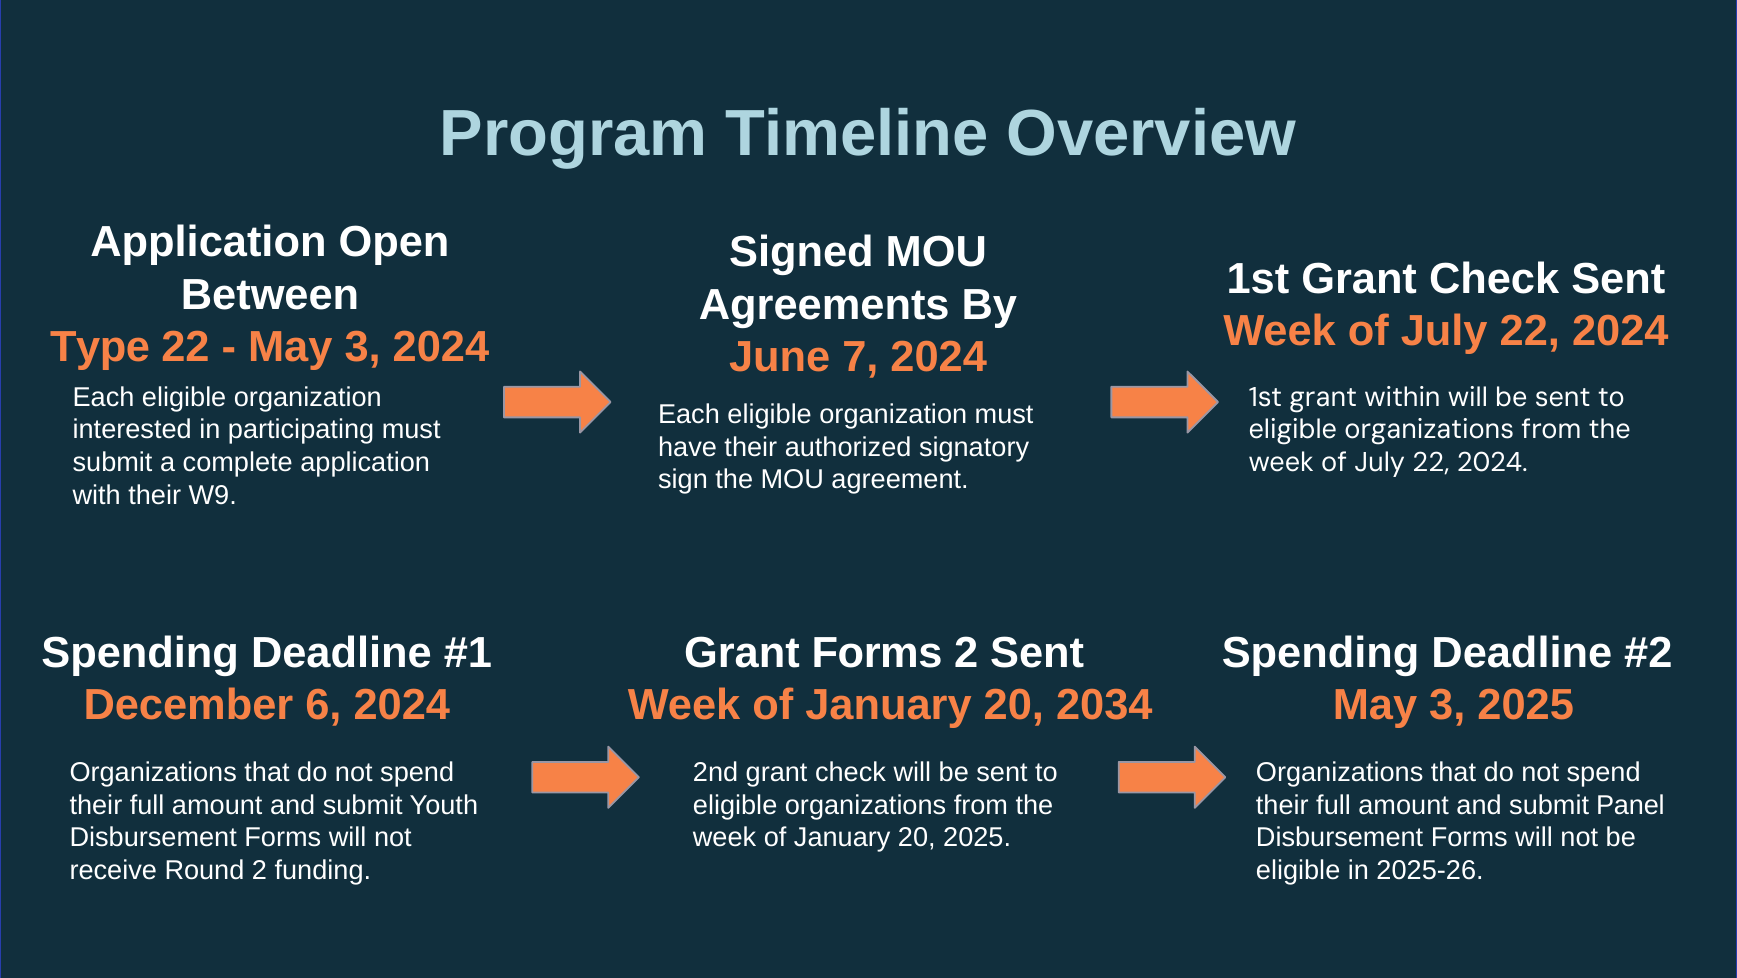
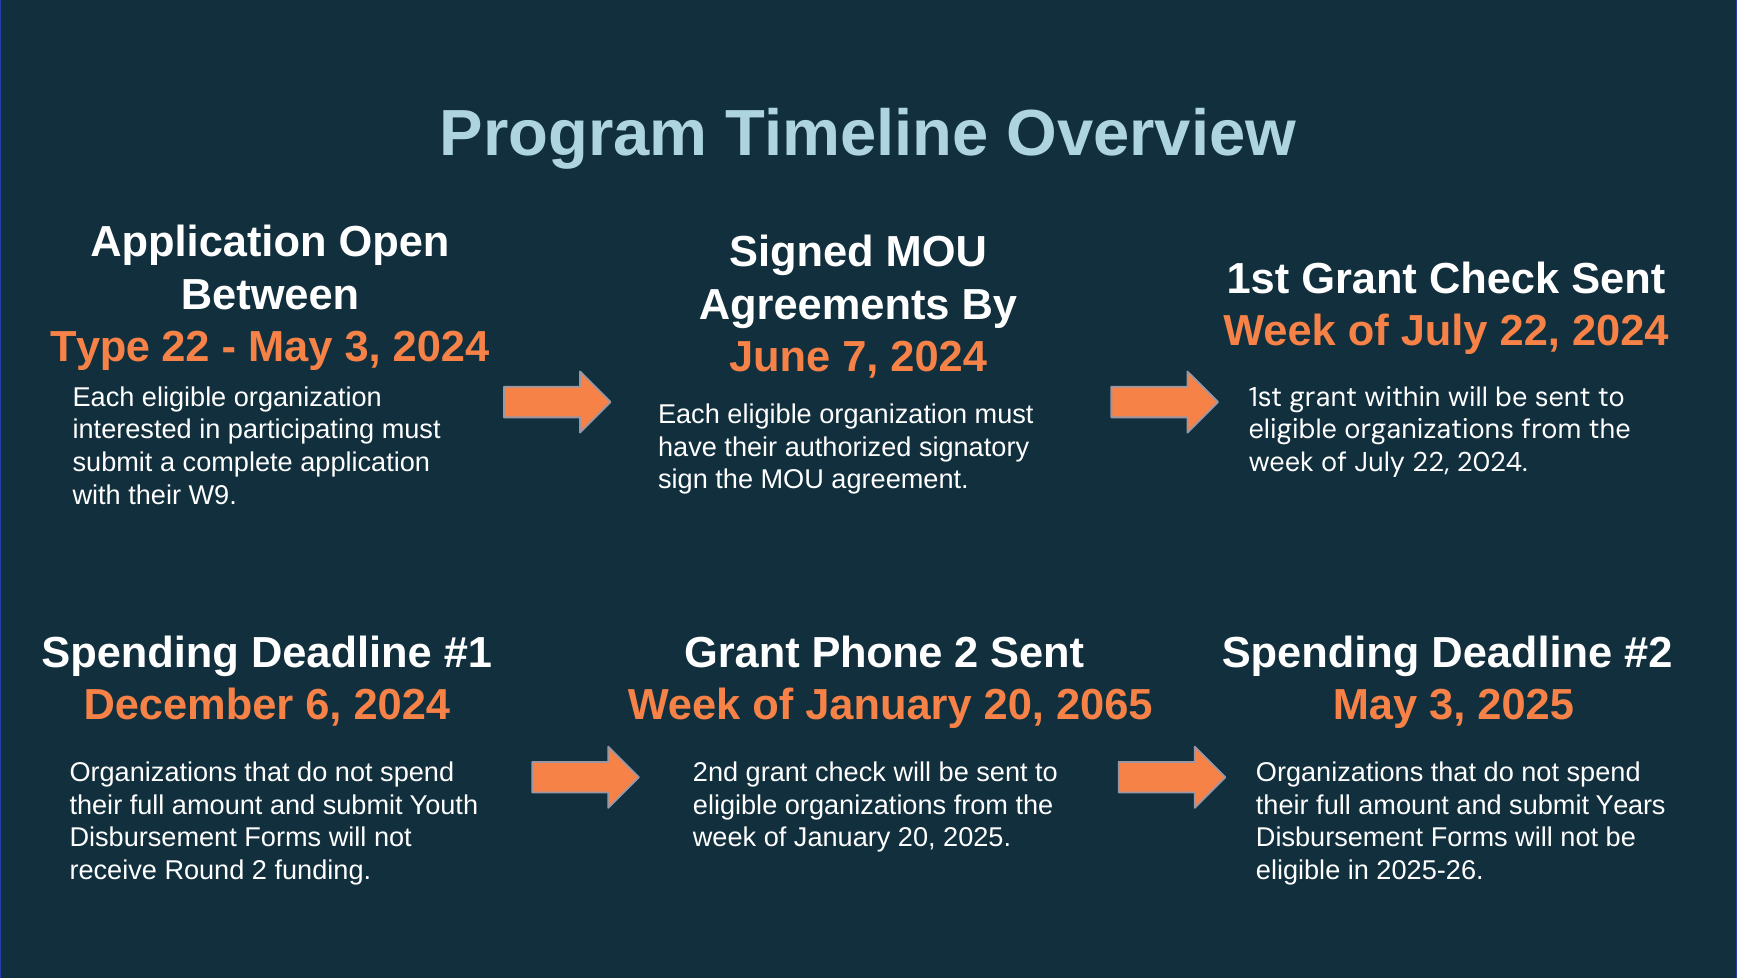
Grant Forms: Forms -> Phone (877, 652)
2034: 2034 -> 2065 (1104, 704)
Panel: Panel -> Years (1630, 805)
